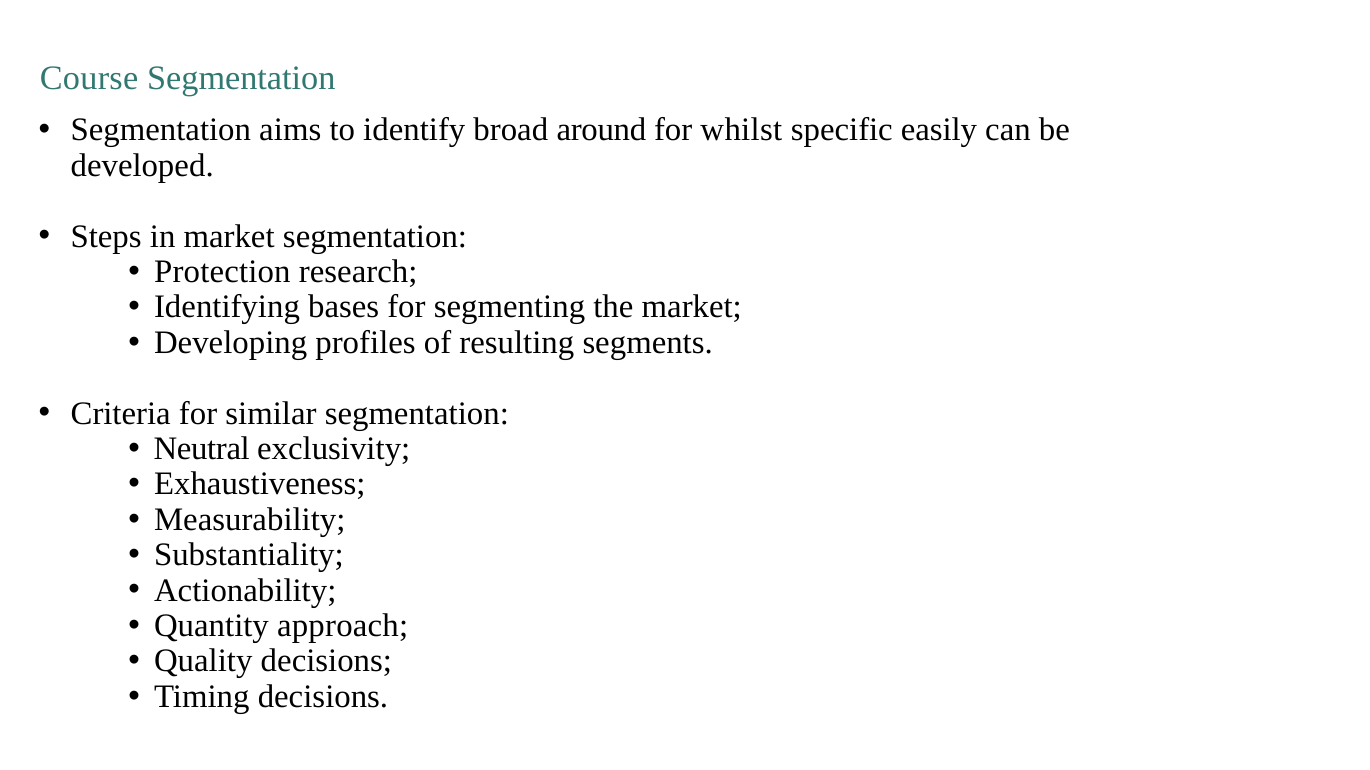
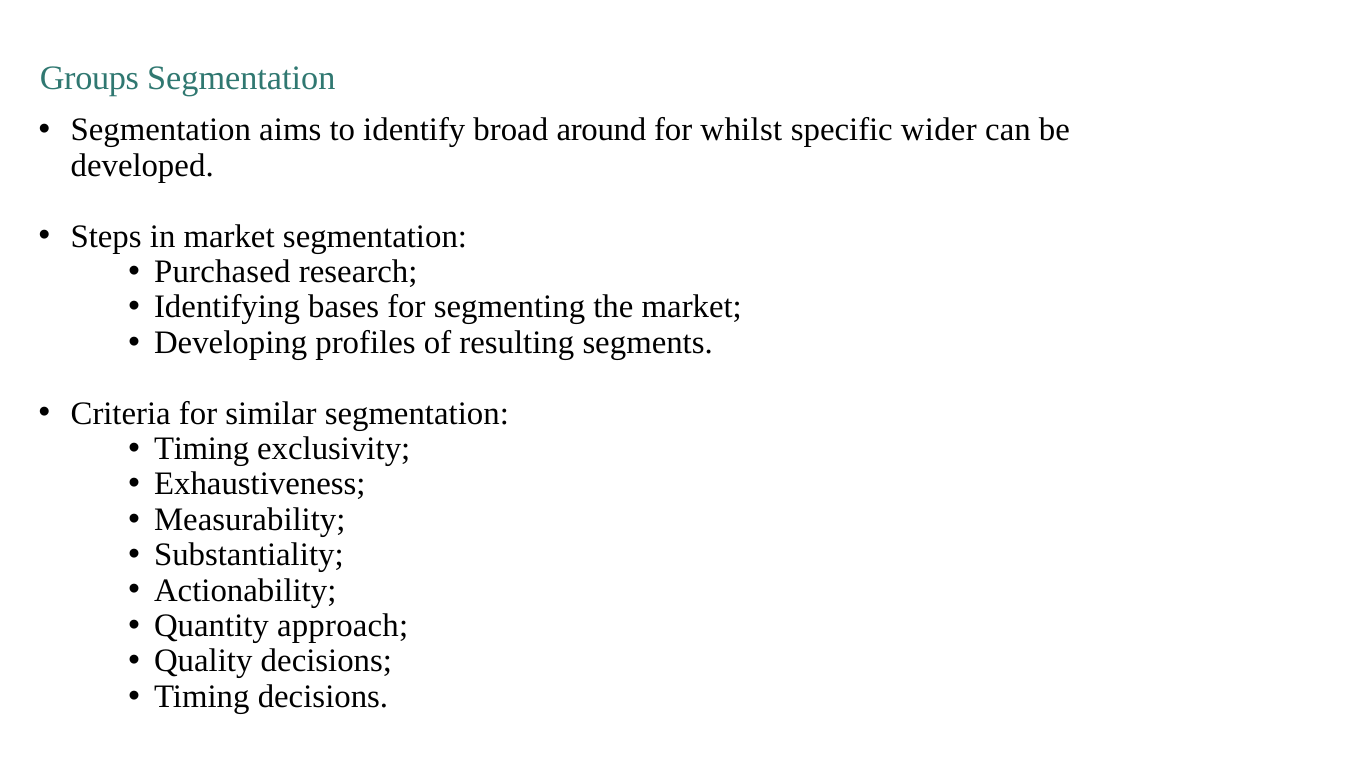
Course: Course -> Groups (89, 78)
easily: easily -> wider (939, 130)
Protection: Protection -> Purchased (222, 272)
Neutral: Neutral -> Timing (202, 449)
